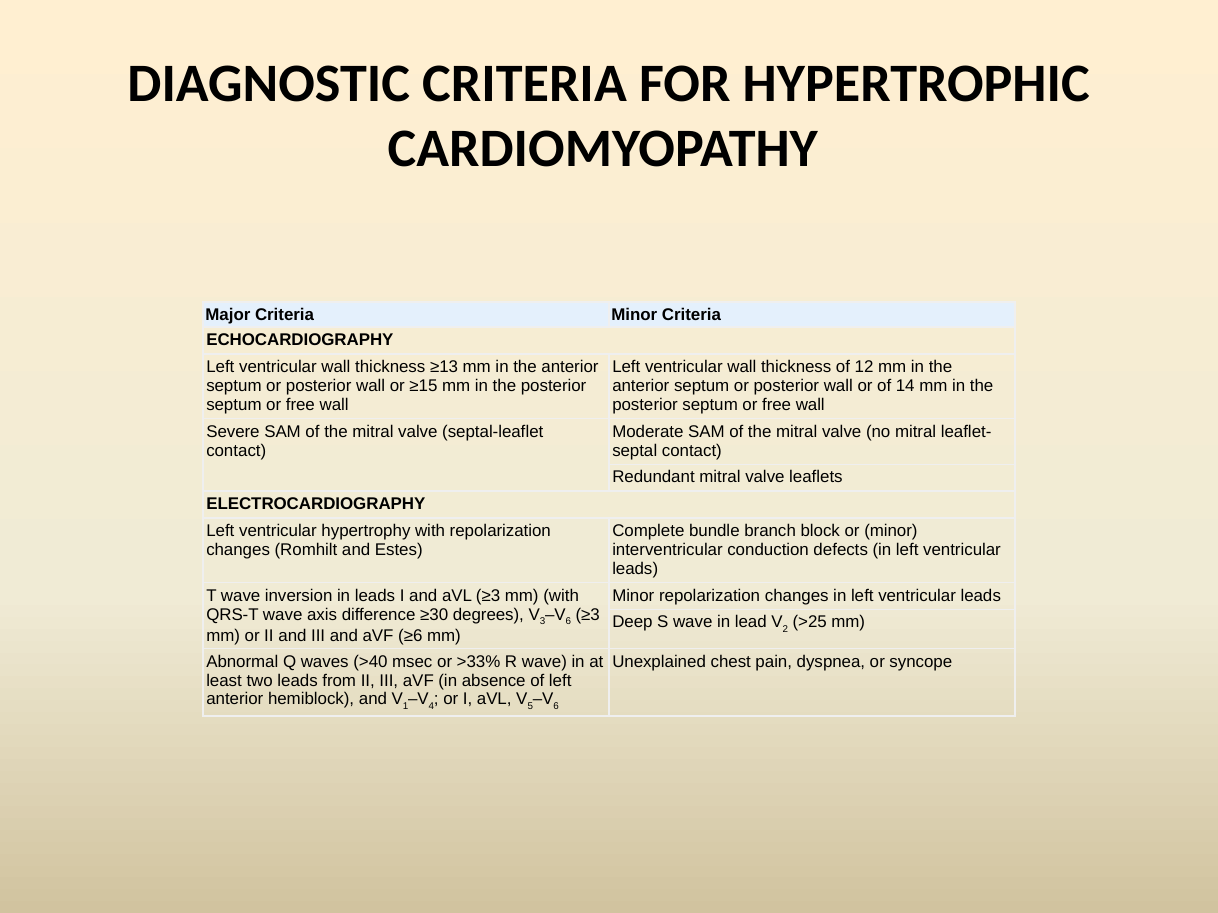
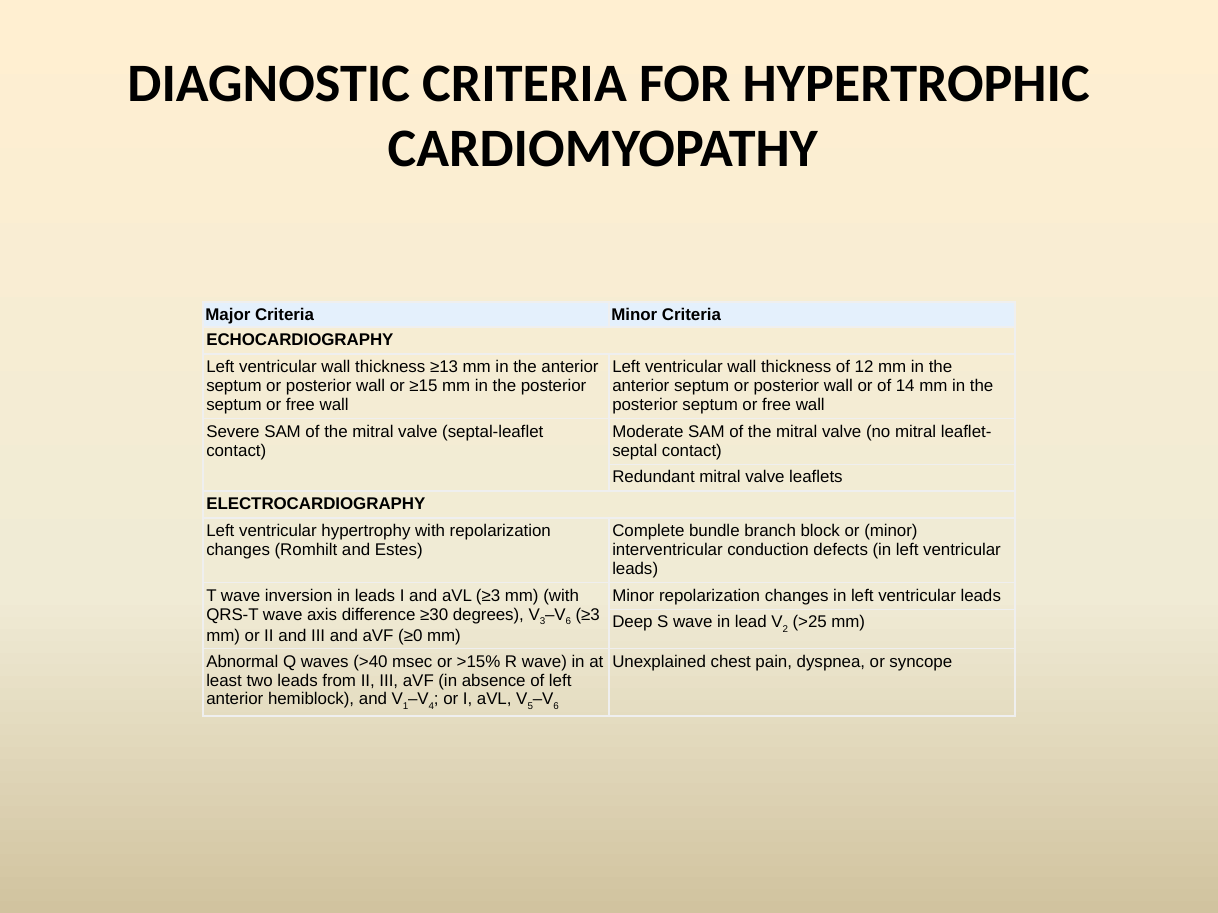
≥6: ≥6 -> ≥0 (410, 636)
>33%: >33% -> >15% (479, 662)
